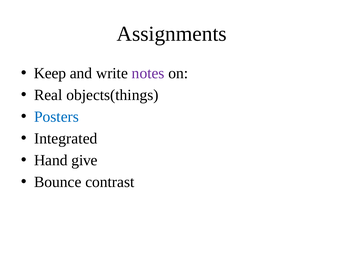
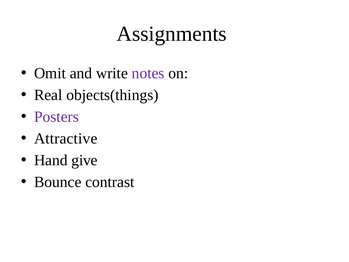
Keep: Keep -> Omit (50, 73)
Posters colour: blue -> purple (56, 117)
Integrated: Integrated -> Attractive (66, 138)
